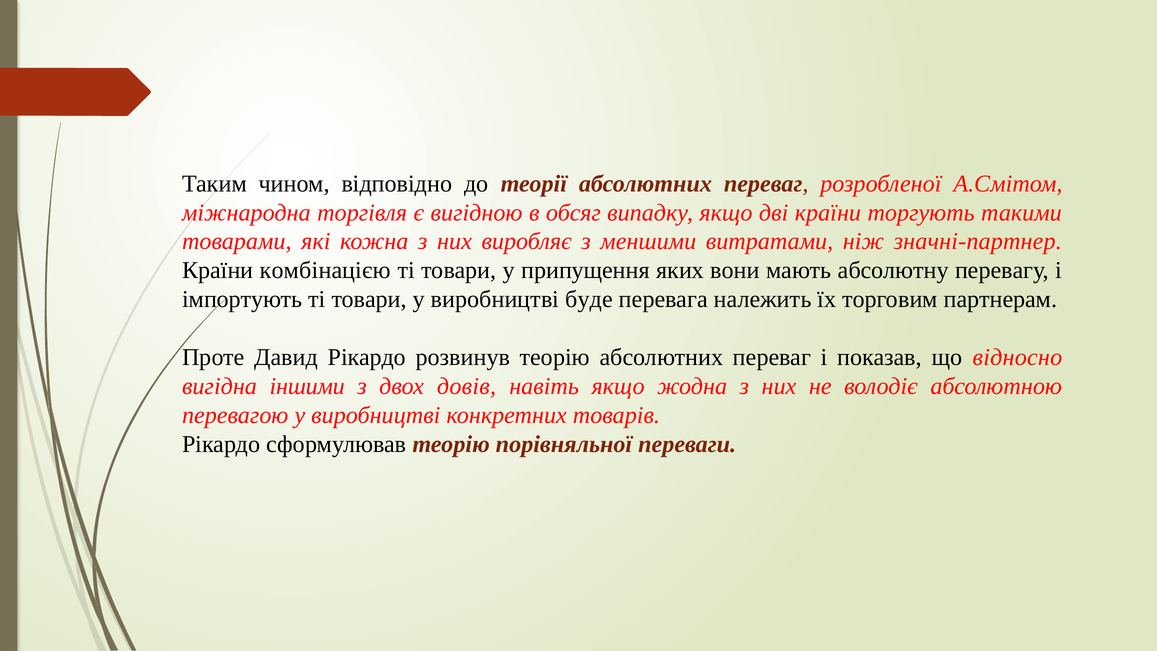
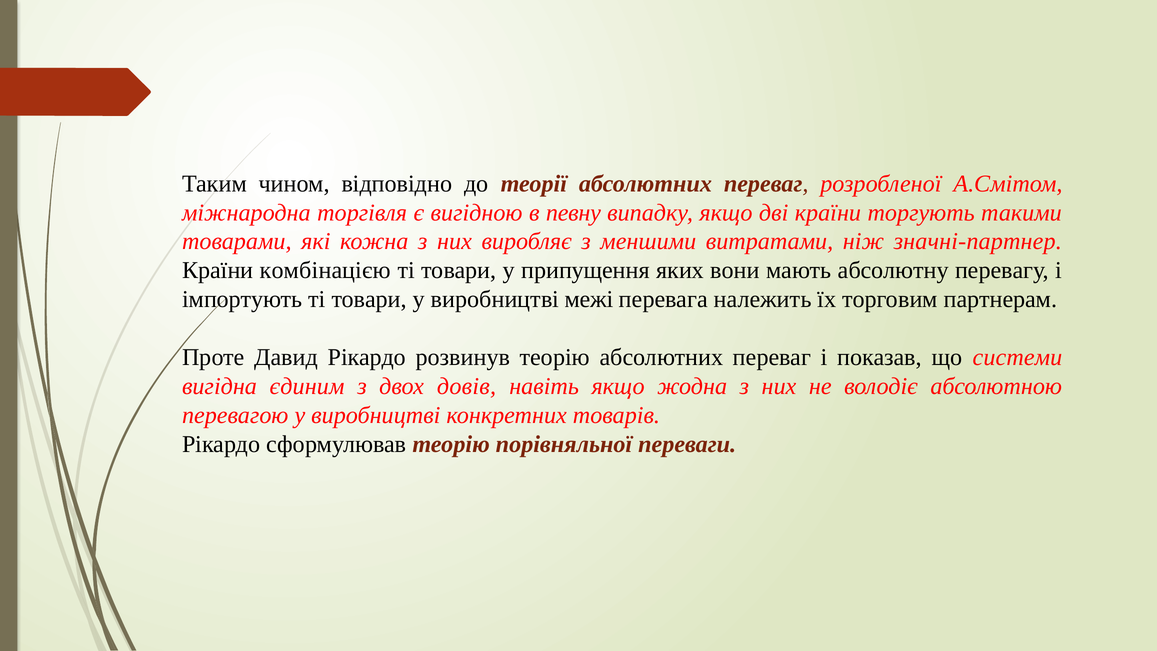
обсяг: обсяг -> певну (573, 212)
буде: буде -> межі (589, 299)
відносно: відносно -> системи (1017, 357)
іншими: іншими -> єдиним (307, 386)
